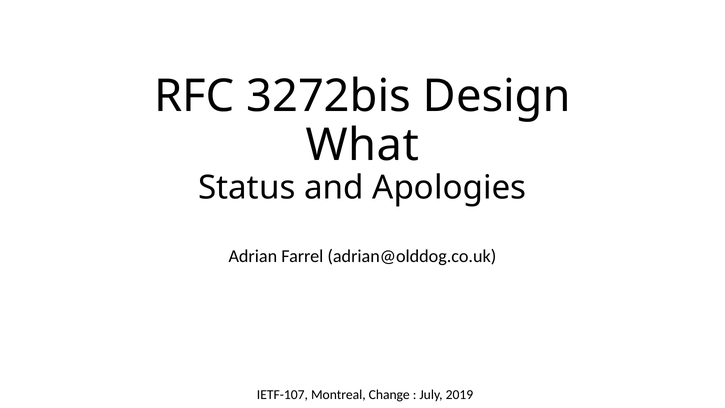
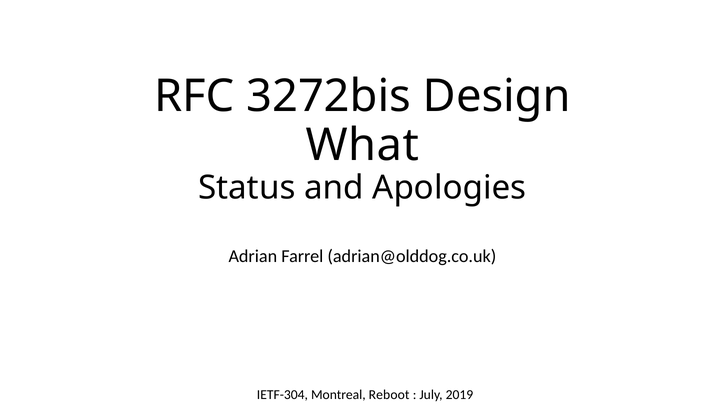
IETF-107: IETF-107 -> IETF-304 (282, 395)
Change: Change -> Reboot (389, 395)
